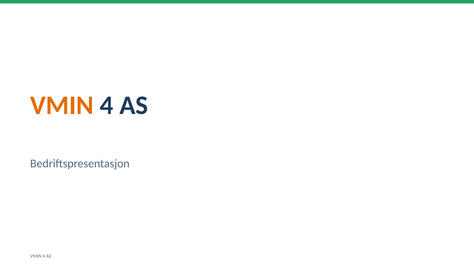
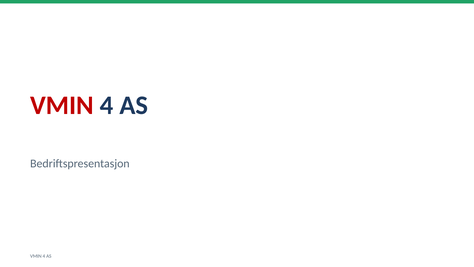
VMIN colour: orange -> red (62, 105)
